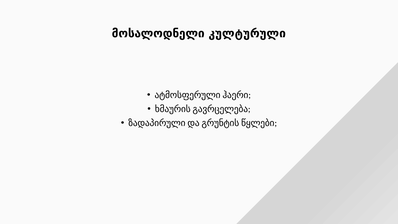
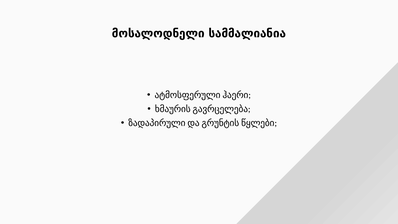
კულტურული: კულტურული -> სამმალიანია (247, 33)
